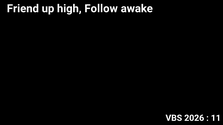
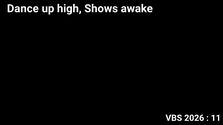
Friend: Friend -> Dance (23, 9)
Follow: Follow -> Shows (101, 9)
